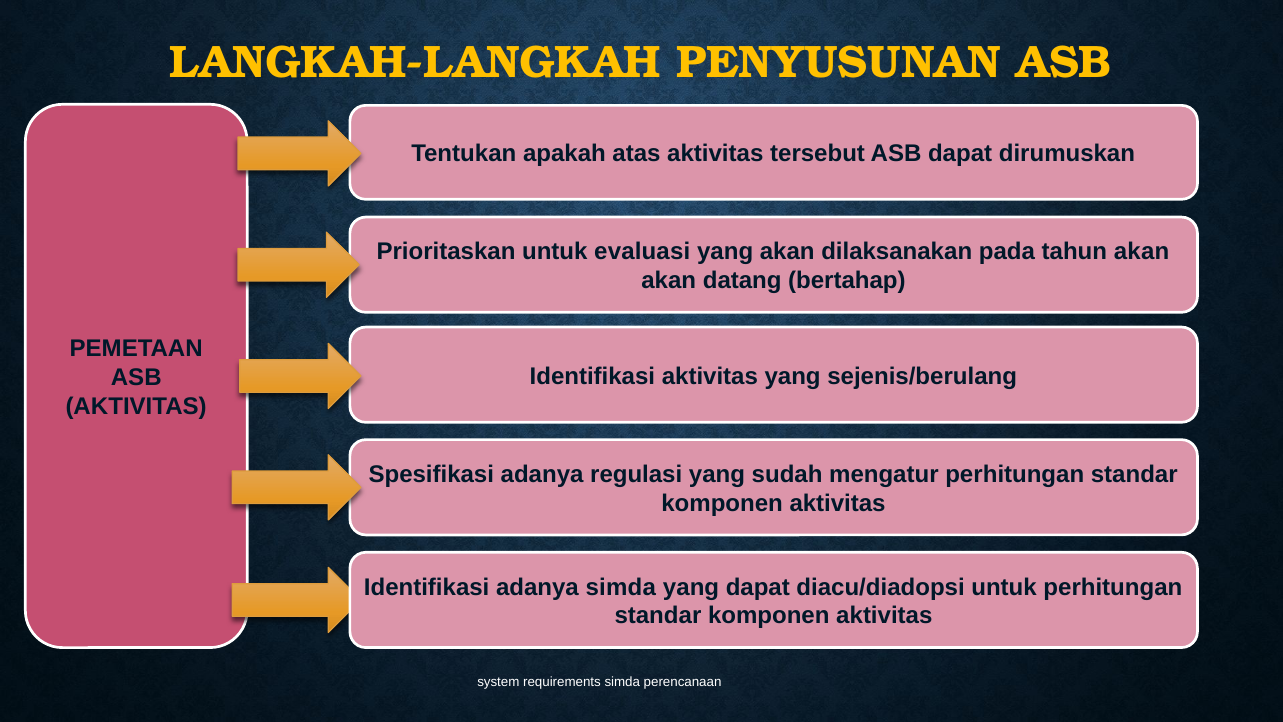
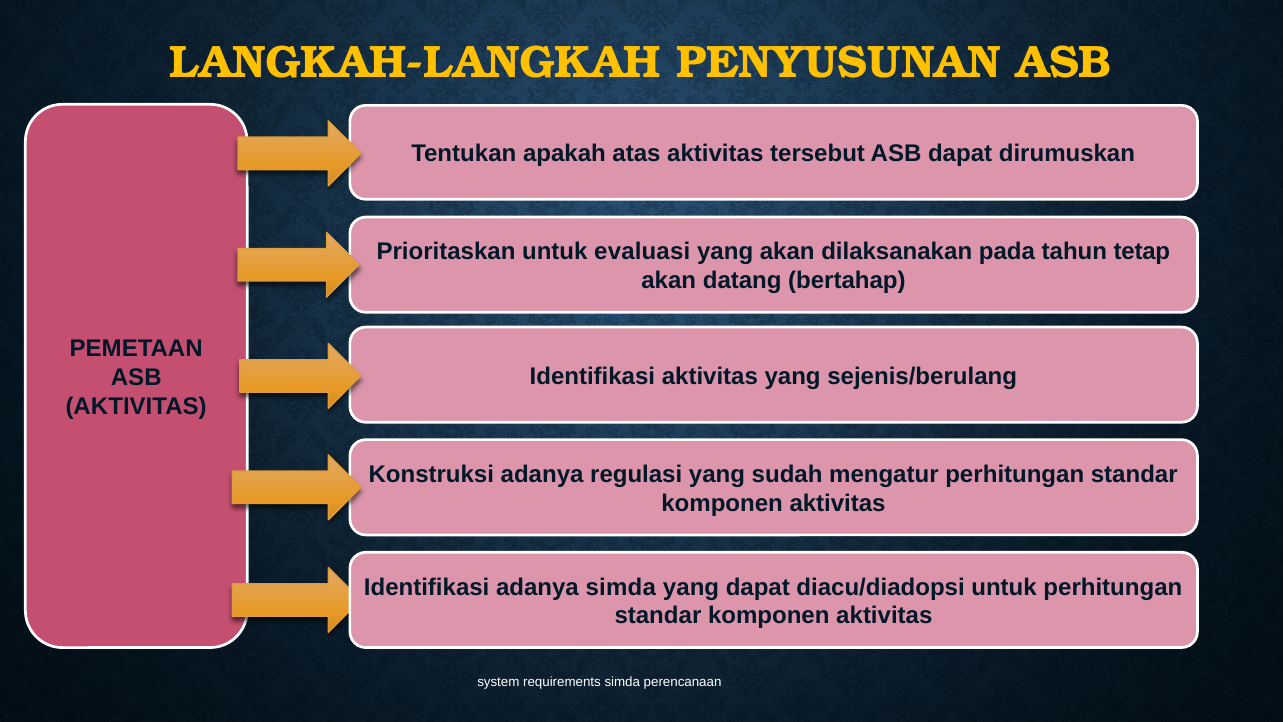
tahun akan: akan -> tetap (1142, 252)
Spesifikasi: Spesifikasi -> Konstruksi (431, 474)
